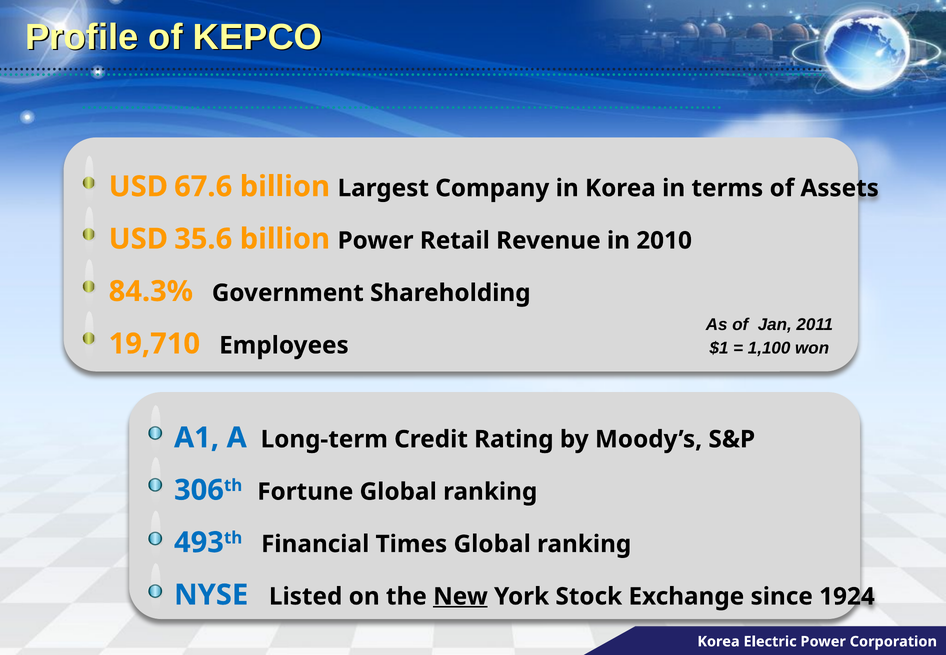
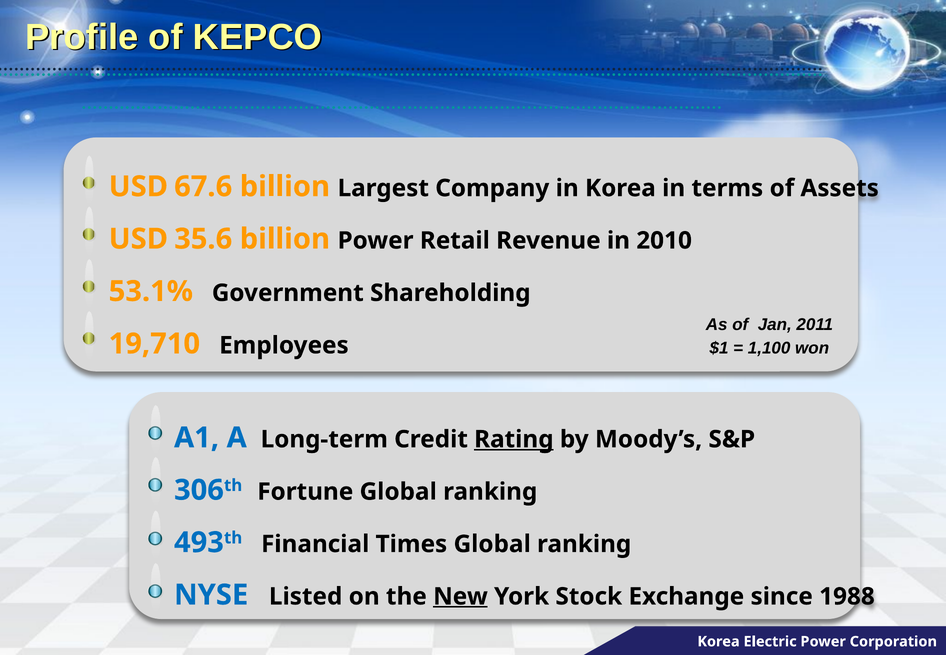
84.3%: 84.3% -> 53.1% (151, 291)
Rating underline: none -> present (514, 439)
1924: 1924 -> 1988 (847, 596)
